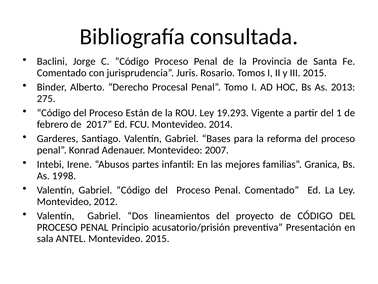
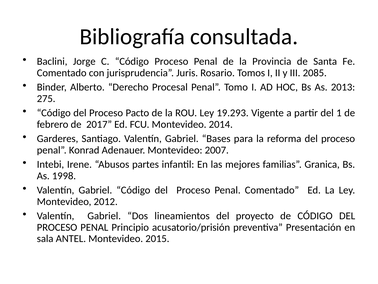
III 2015: 2015 -> 2085 (315, 73)
Están: Están -> Pacto (137, 113)
